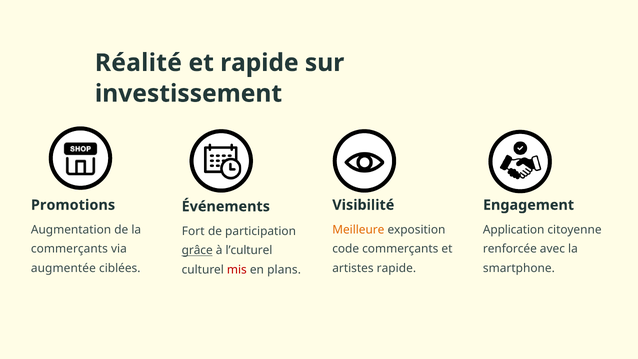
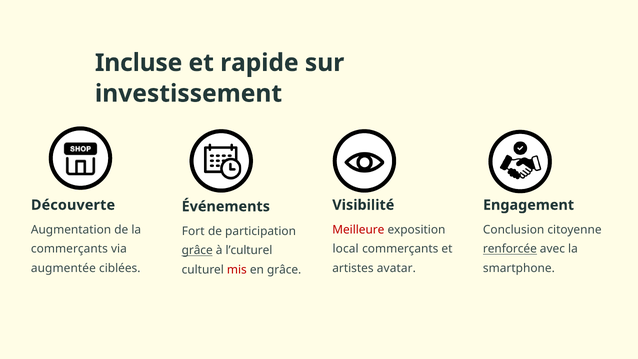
Réalité: Réalité -> Incluse (139, 63)
Promotions: Promotions -> Découverte (73, 205)
Meilleure colour: orange -> red (358, 230)
Application: Application -> Conclusion (514, 230)
code: code -> local (346, 249)
renforcée underline: none -> present (510, 249)
artistes rapide: rapide -> avatar (396, 268)
en plans: plans -> grâce (284, 270)
